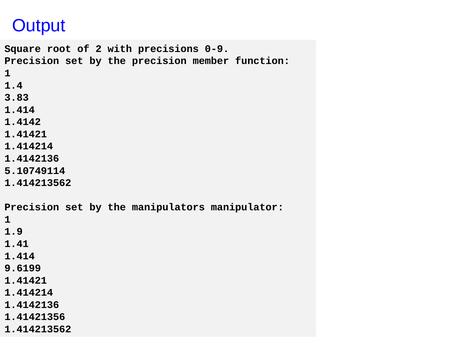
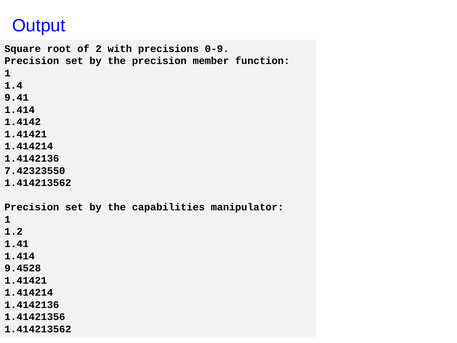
3.83: 3.83 -> 9.41 (17, 97)
5.10749114: 5.10749114 -> 7.42323550 (35, 171)
manipulators: manipulators -> capabilities (168, 207)
1.9: 1.9 -> 1.2 (14, 231)
9.6199: 9.6199 -> 9.4528 (23, 268)
